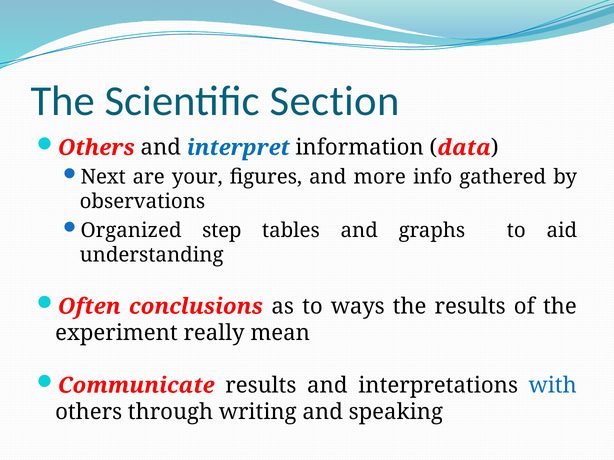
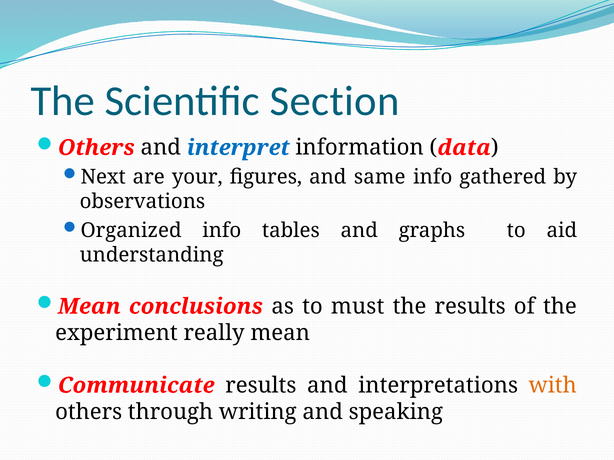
more: more -> same (380, 177)
Organized step: step -> info (222, 231)
Often: Often -> Mean (89, 307)
ways: ways -> must (358, 307)
with colour: blue -> orange (553, 386)
